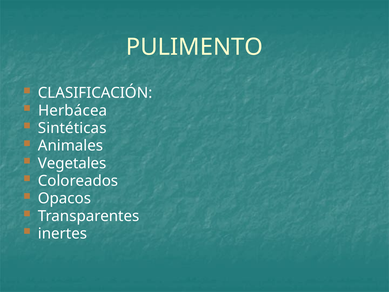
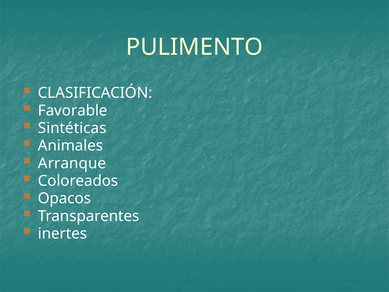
Herbácea: Herbácea -> Favorable (73, 110)
Vegetales: Vegetales -> Arranque (72, 163)
